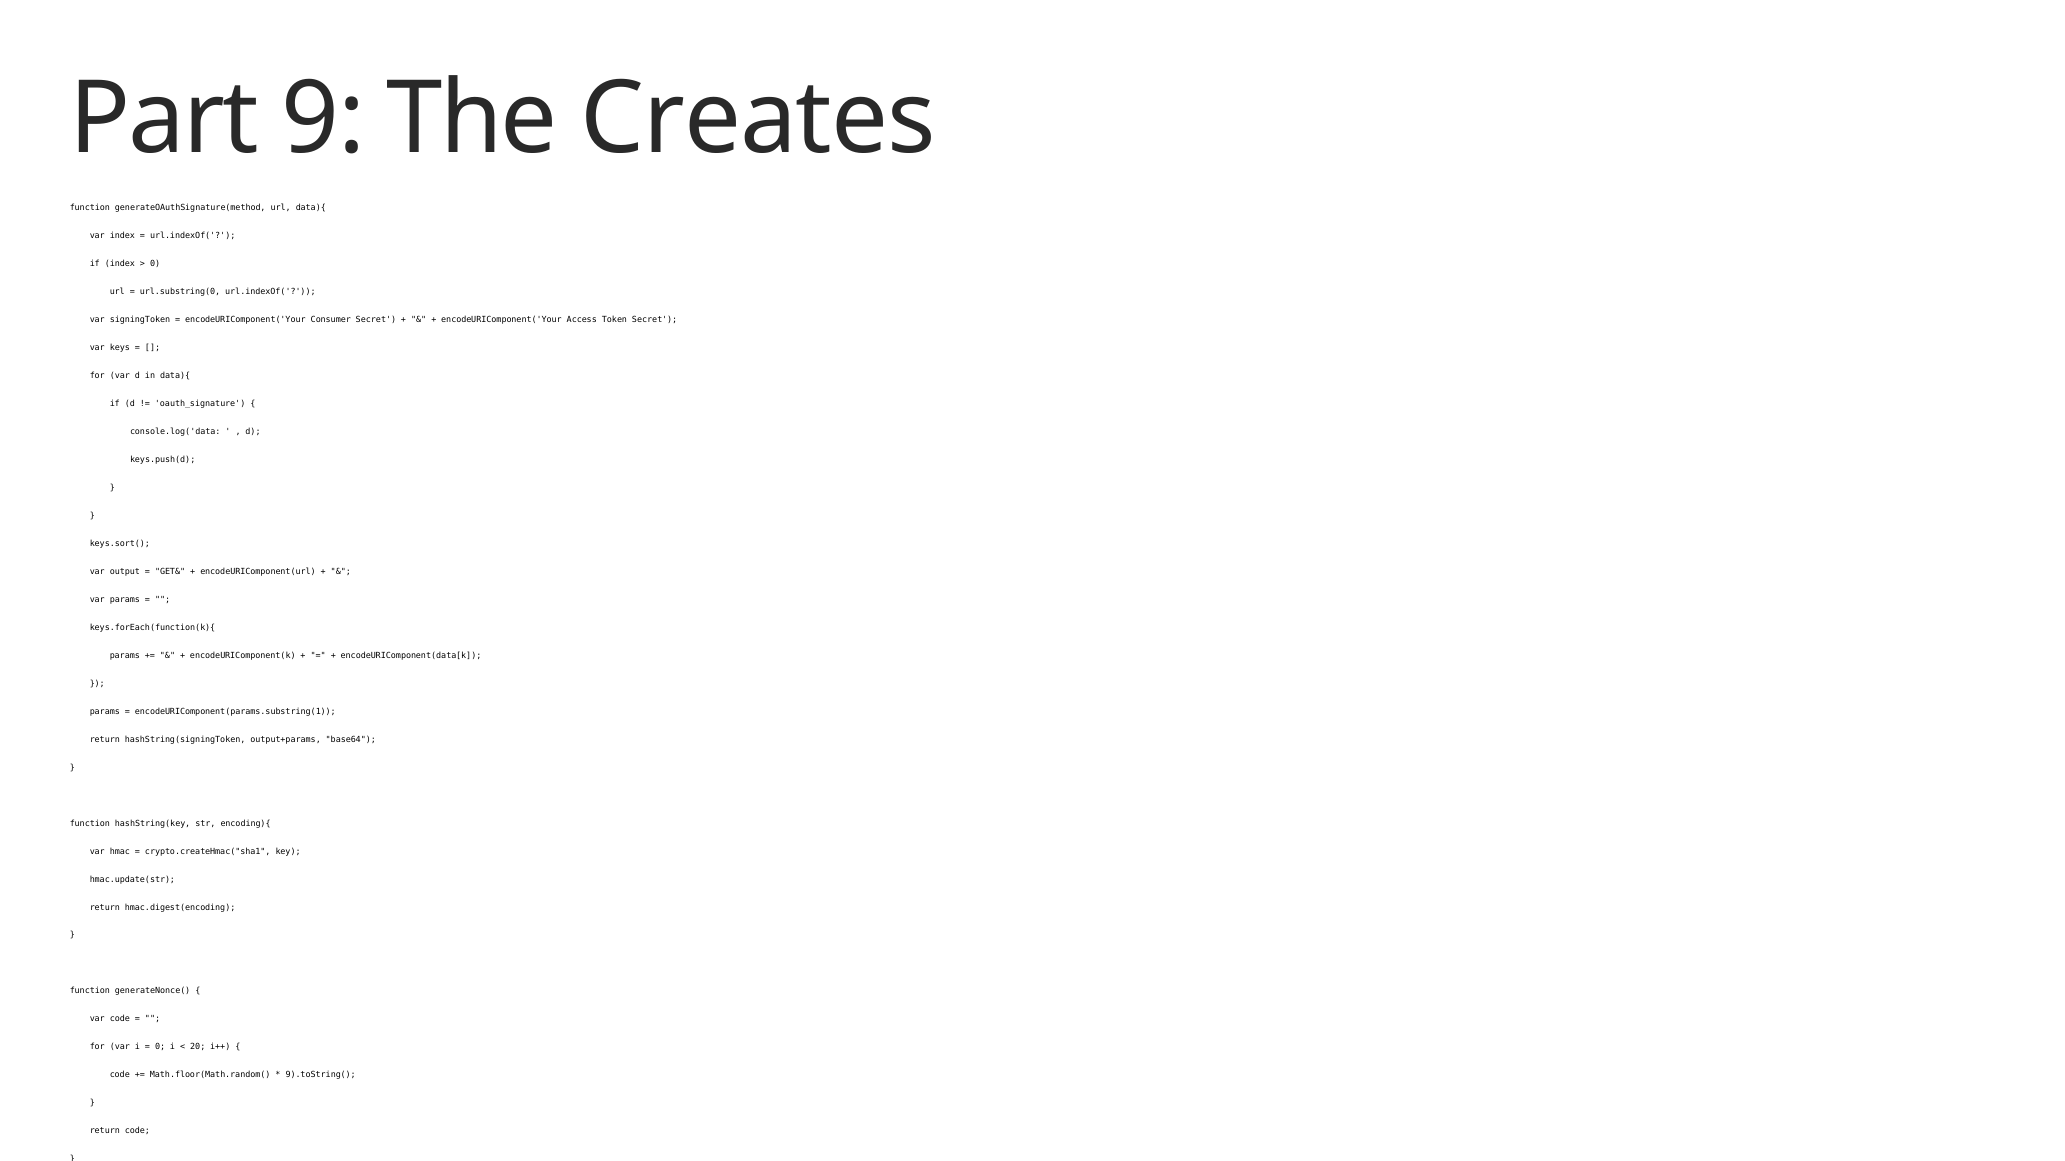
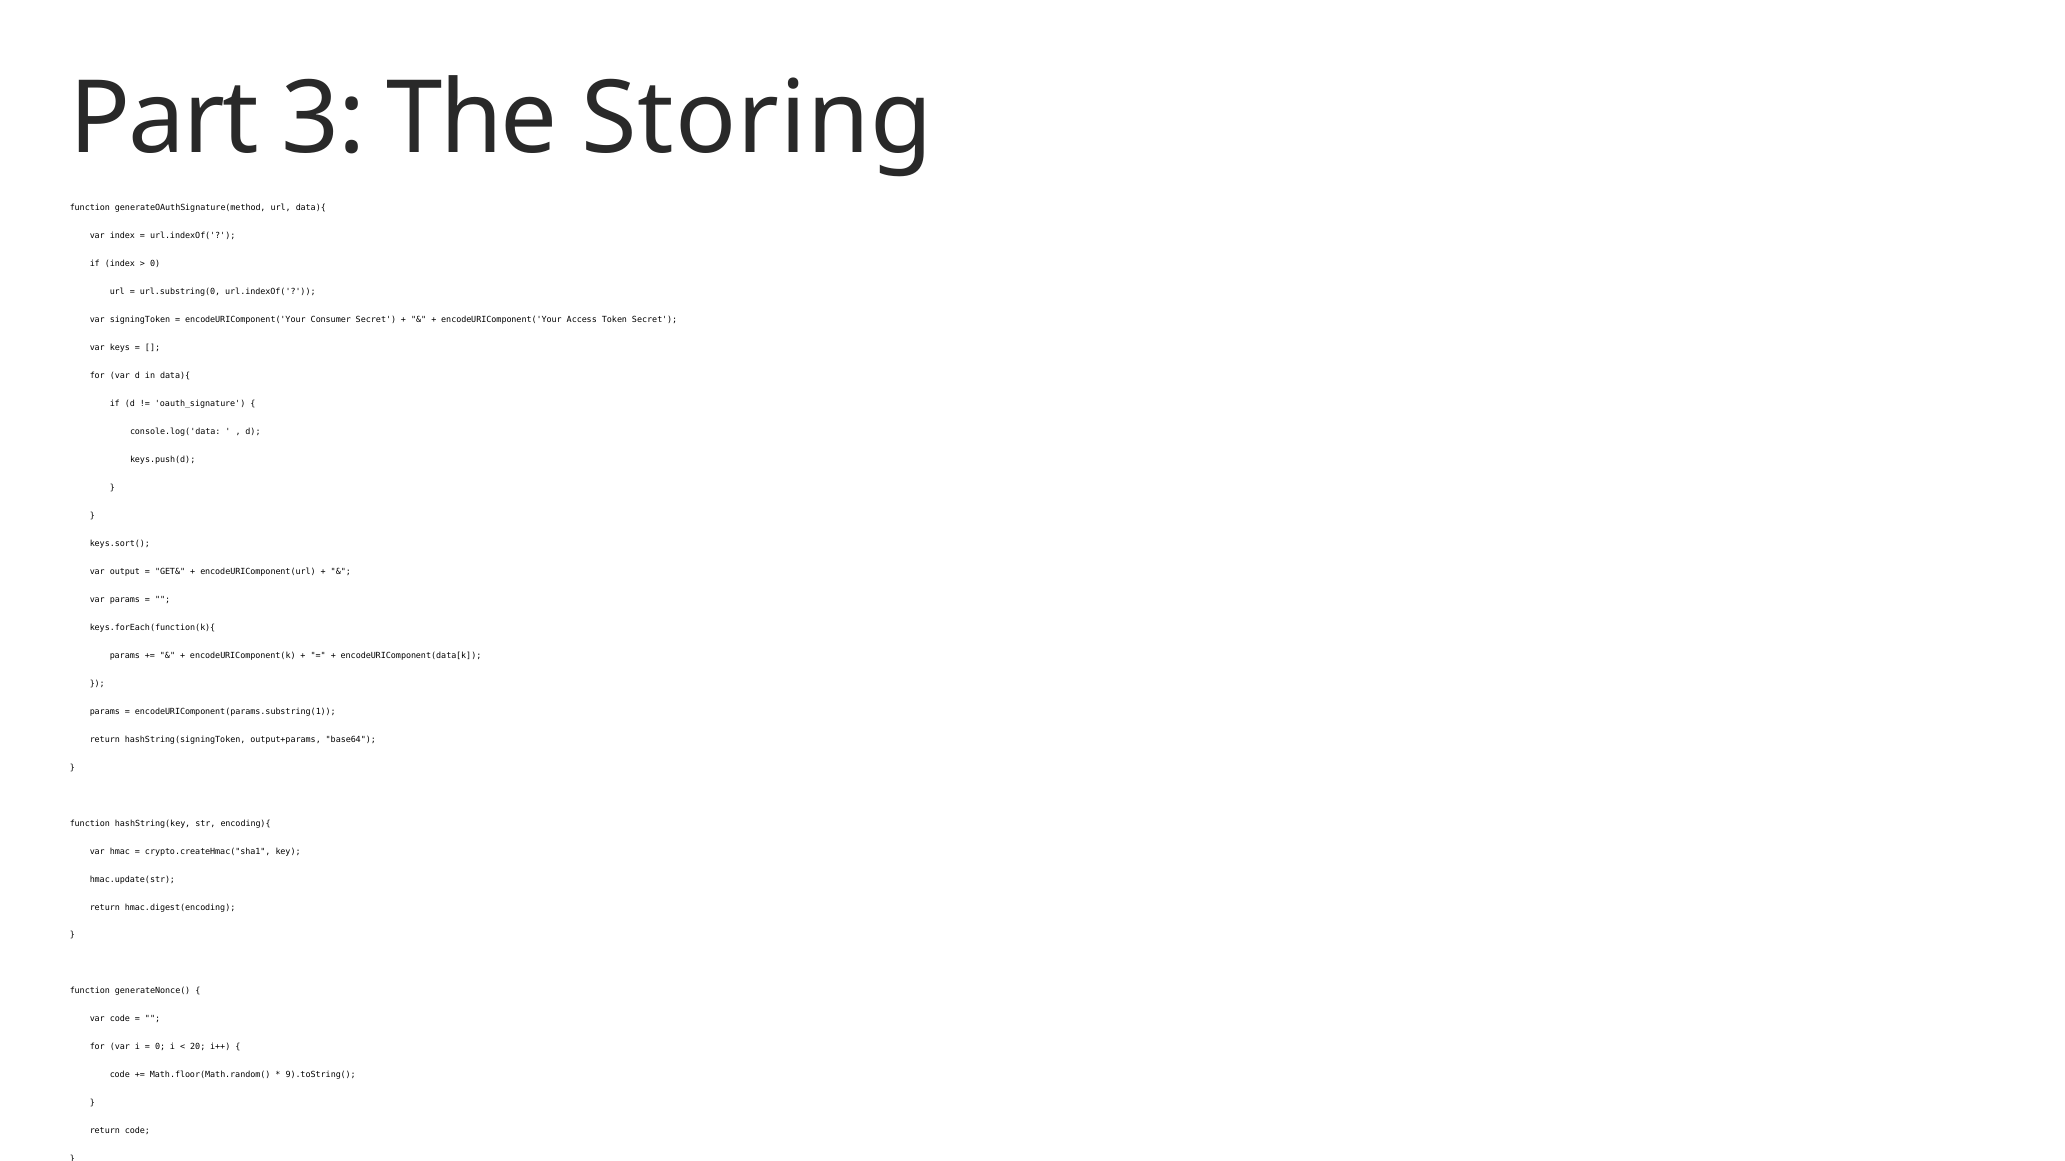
9: 9 -> 3 (324, 119)
Creates: Creates -> Storing (757, 119)
